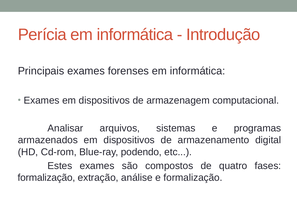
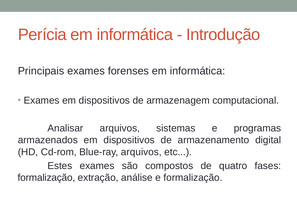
Blue-ray podendo: podendo -> arquivos (141, 152)
